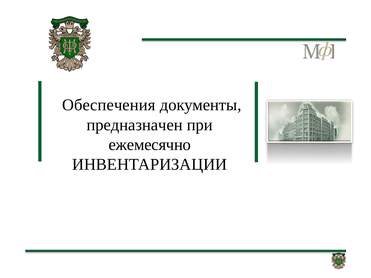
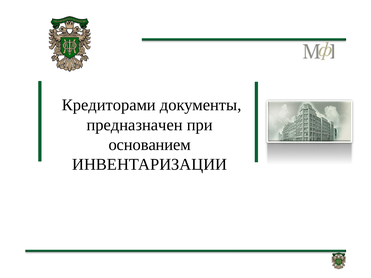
Обеспечения: Обеспечения -> Кредиторами (109, 105)
ежемесячно: ежемесячно -> основанием (150, 145)
